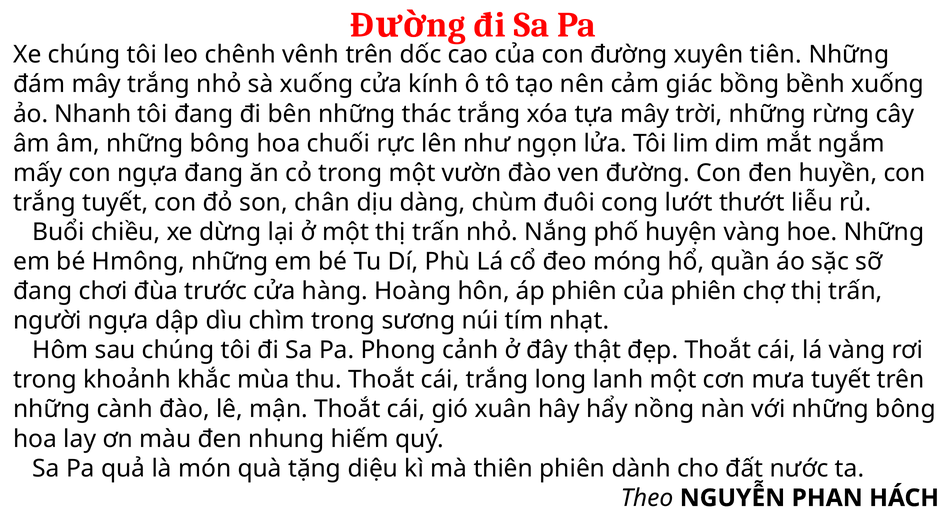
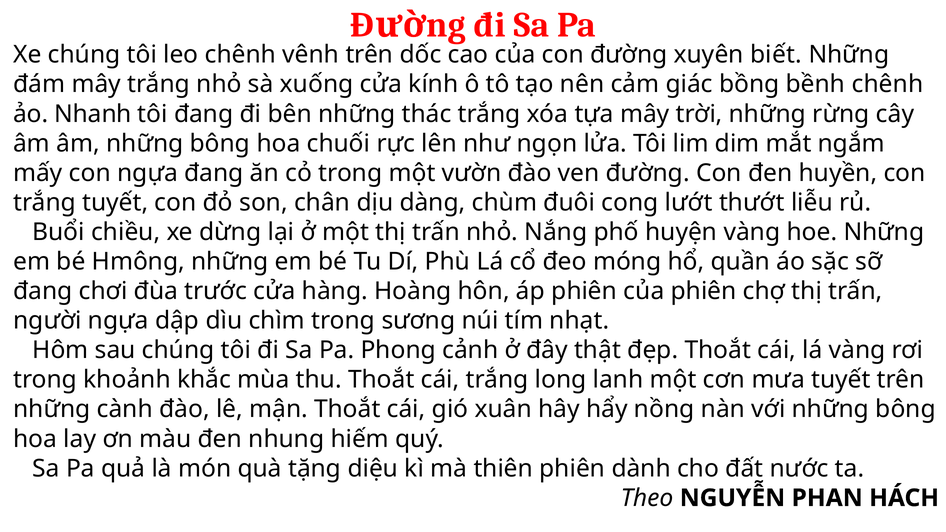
tiên: tiên -> biết (776, 55)
bềnh xuống: xuống -> chênh (888, 84)
